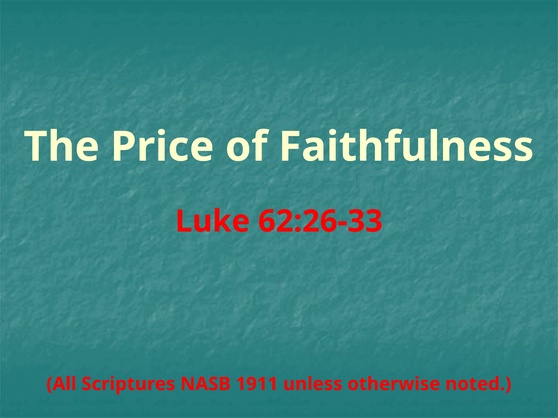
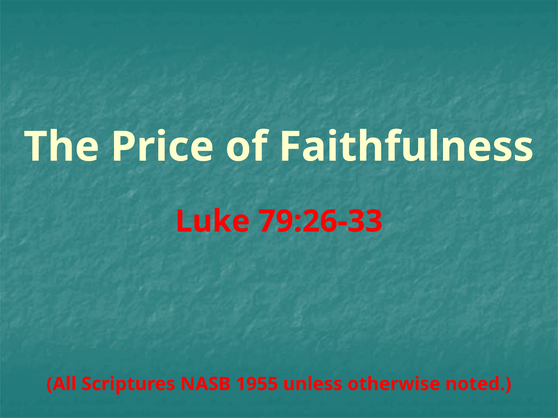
62:26-33: 62:26-33 -> 79:26-33 (320, 222)
1911: 1911 -> 1955 (257, 384)
